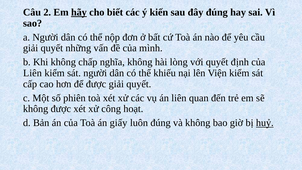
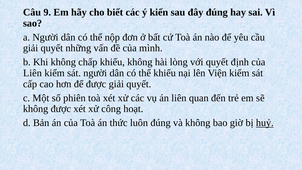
2: 2 -> 9 (47, 12)
hãy underline: present -> none (79, 12)
chấp nghĩa: nghĩa -> khiếu (112, 62)
giấy: giấy -> thức (119, 123)
